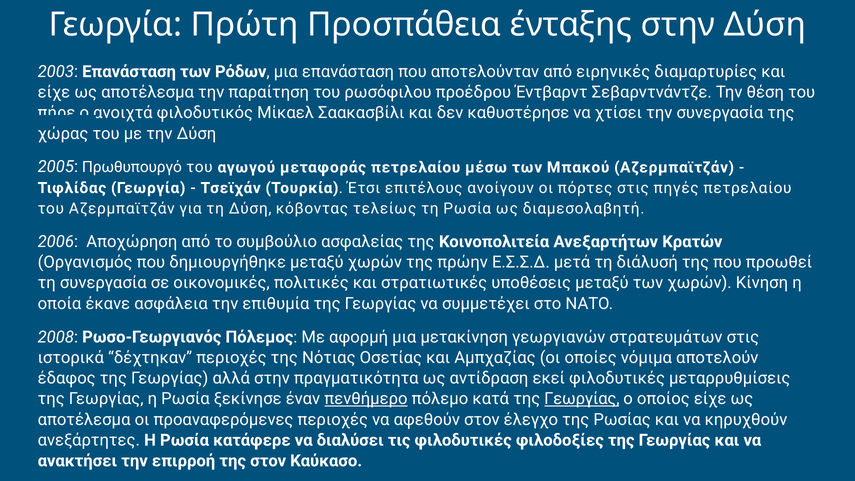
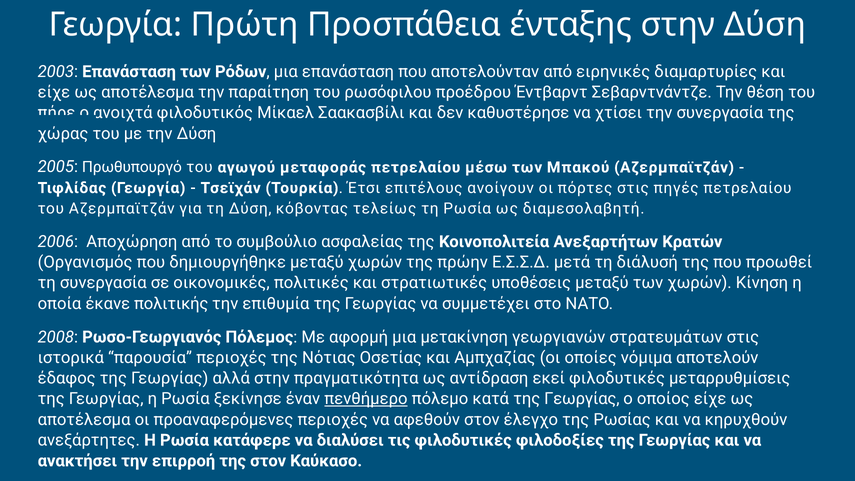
ασφάλεια: ασφάλεια -> πολιτικής (171, 304)
δέχτηκαν: δέχτηκαν -> παρουσία (150, 358)
Γεωργίας underline: present -> none (582, 399)
